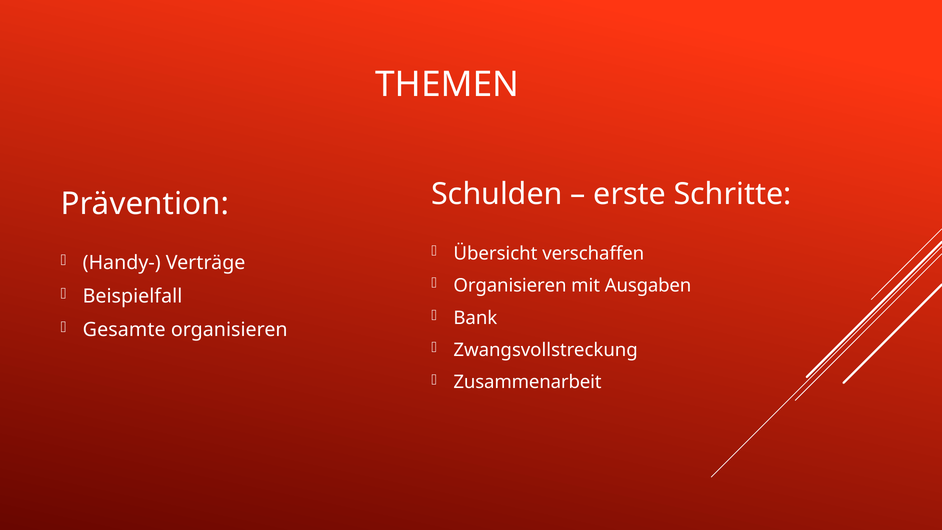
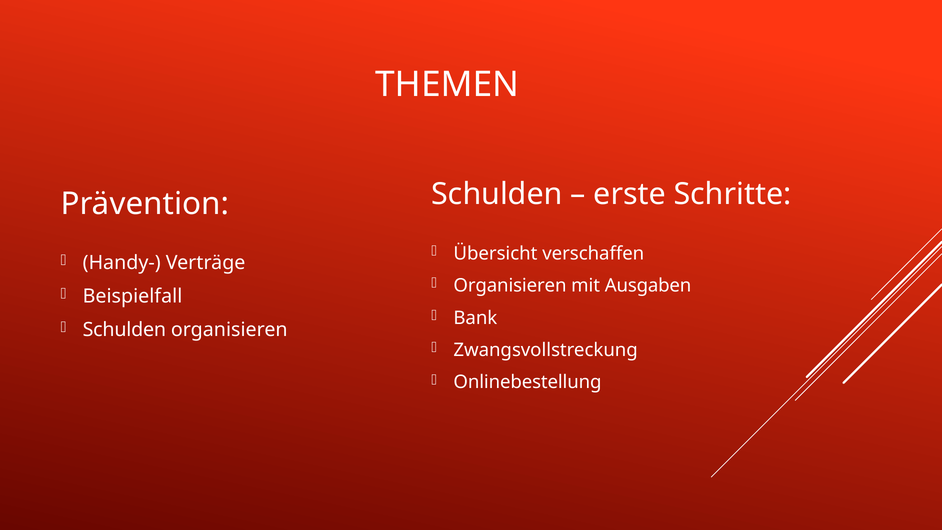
Gesamte: Gesamte -> Schulden (124, 330)
Zusammenarbeit: Zusammenarbeit -> Onlinebestellung (527, 382)
